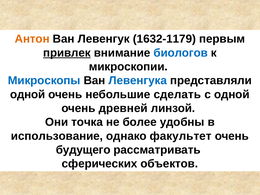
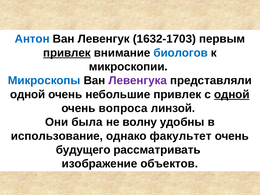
Антон colour: orange -> blue (32, 39)
1632-1179: 1632-1179 -> 1632-1703 (164, 39)
Левенгука colour: blue -> purple (138, 81)
небольшие сделать: сделать -> привлек (177, 94)
одной underline: none -> present (232, 94)
древней: древней -> вопроса (123, 108)
точка: точка -> была (87, 122)
более: более -> волну (140, 122)
сферических: сферических -> изображение (100, 164)
